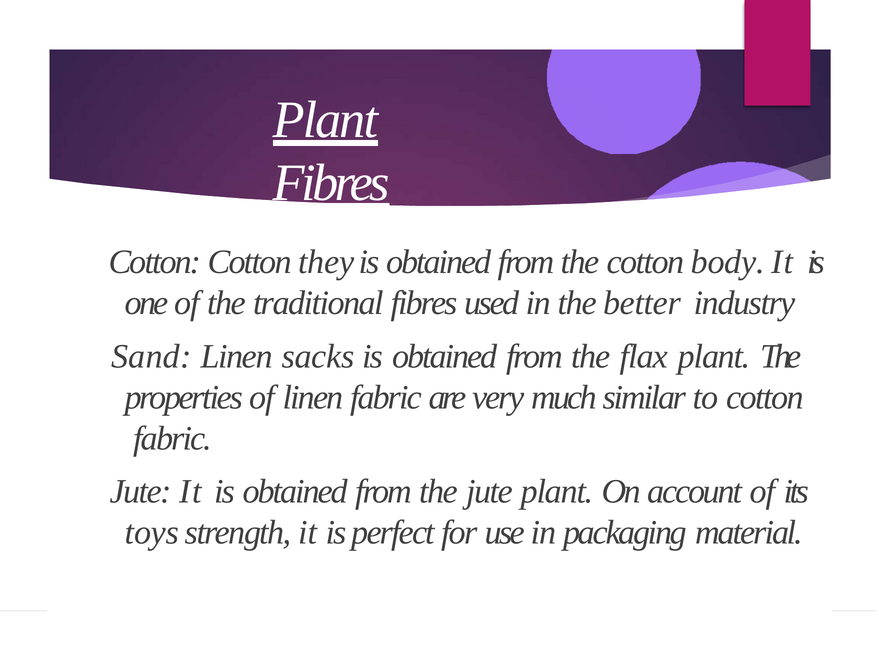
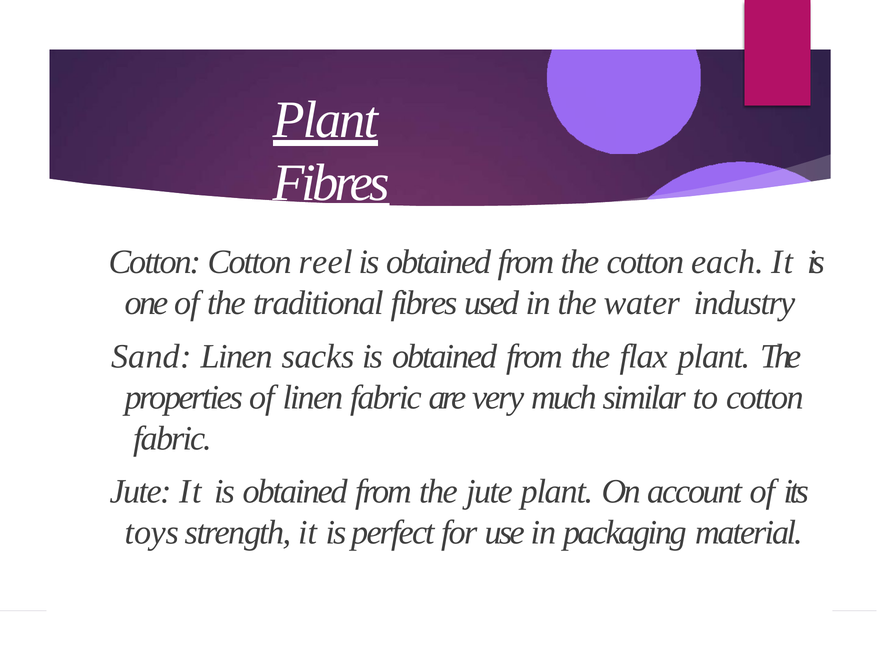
they: they -> reel (326, 262)
body: body -> each (728, 262)
better: better -> water (642, 303)
